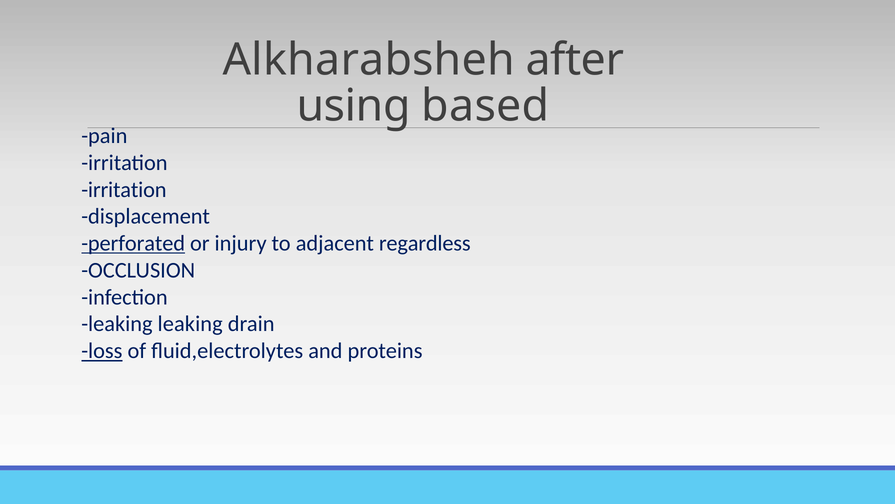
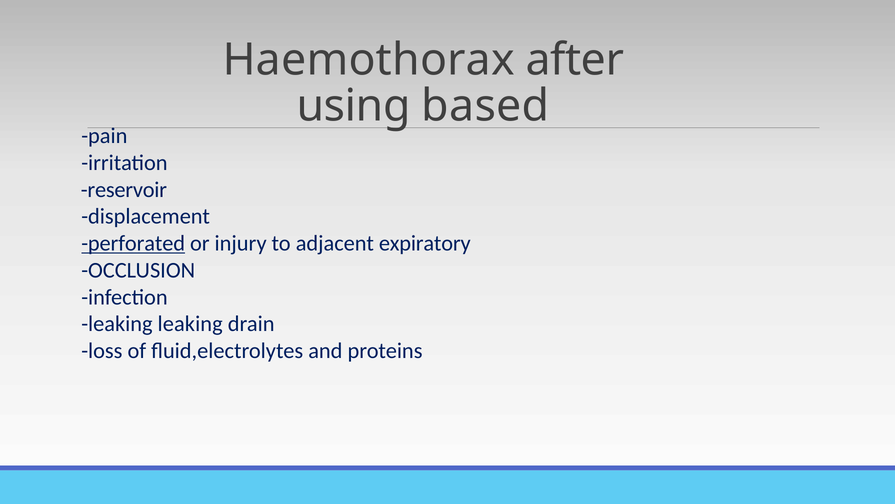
Alkharabsheh: Alkharabsheh -> Haemothorax (369, 60)
irritation: irritation -> reservoir (124, 189)
regardless: regardless -> expiratory (425, 243)
loss underline: present -> none (102, 351)
